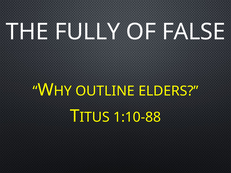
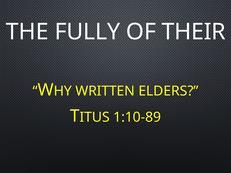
FALSE: FALSE -> THEIR (194, 32)
OUTLINE: OUTLINE -> WRITTEN (105, 91)
1:10-88: 1:10-88 -> 1:10-89 (137, 117)
